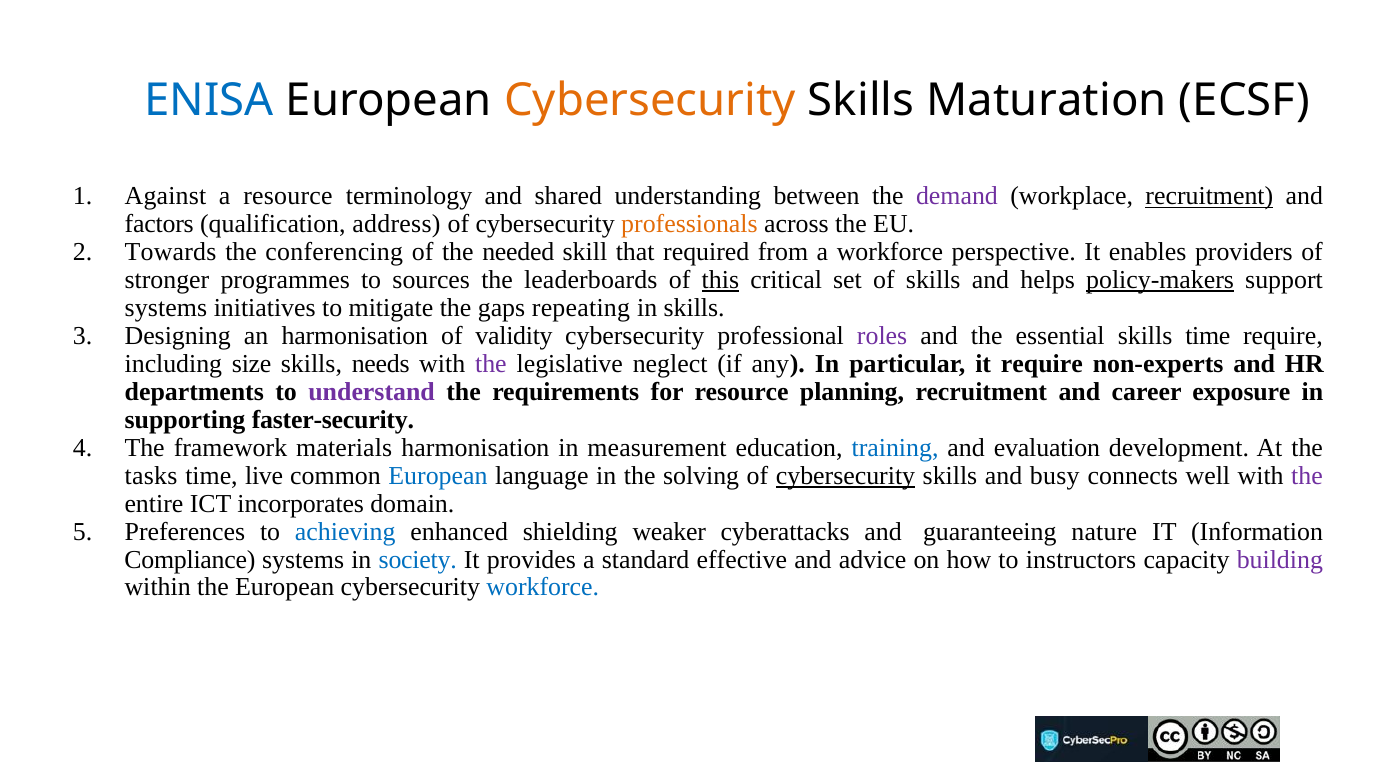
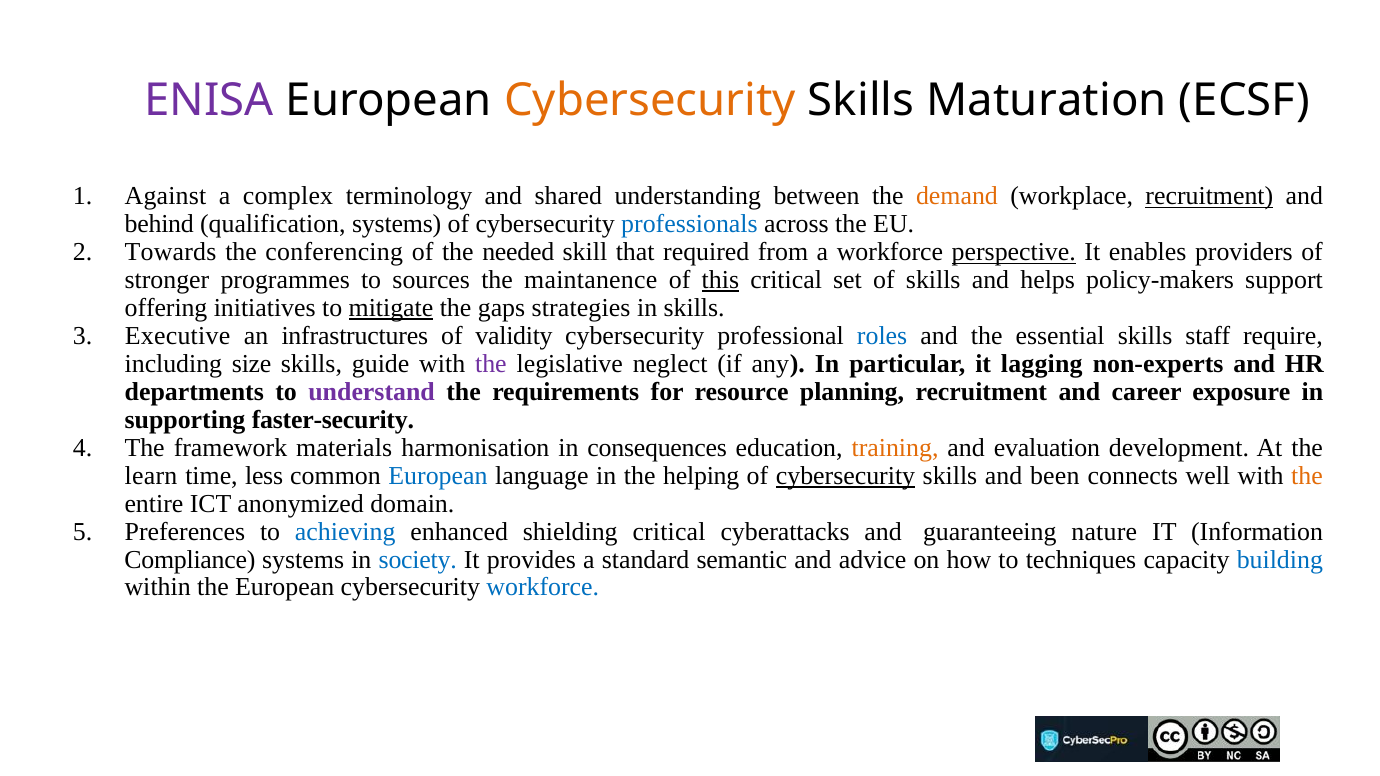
ENISA colour: blue -> purple (209, 100)
a resource: resource -> complex (288, 196)
demand colour: purple -> orange (957, 196)
factors: factors -> behind (159, 224)
qualification address: address -> systems (397, 224)
professionals colour: orange -> blue (689, 224)
perspective underline: none -> present (1014, 252)
leaderboards: leaderboards -> maintanence (591, 280)
policy-makers underline: present -> none (1160, 280)
systems: systems -> offering (166, 308)
mitigate underline: none -> present (391, 308)
repeating: repeating -> strategies (581, 308)
Designing: Designing -> Executive (178, 336)
an harmonisation: harmonisation -> infrastructures (355, 336)
roles colour: purple -> blue (882, 336)
skills time: time -> staff (1208, 336)
needs: needs -> guide (381, 364)
it require: require -> lagging (1042, 364)
measurement: measurement -> consequences (657, 448)
training colour: blue -> orange (895, 448)
tasks: tasks -> learn (151, 476)
live: live -> less (264, 476)
solving: solving -> helping (701, 476)
busy: busy -> been (1055, 476)
the colour: purple -> orange (1307, 476)
incorporates: incorporates -> anonymized (301, 504)
shielding weaker: weaker -> critical (669, 532)
effective: effective -> semantic (742, 560)
instructors: instructors -> techniques (1081, 560)
building colour: purple -> blue (1280, 560)
